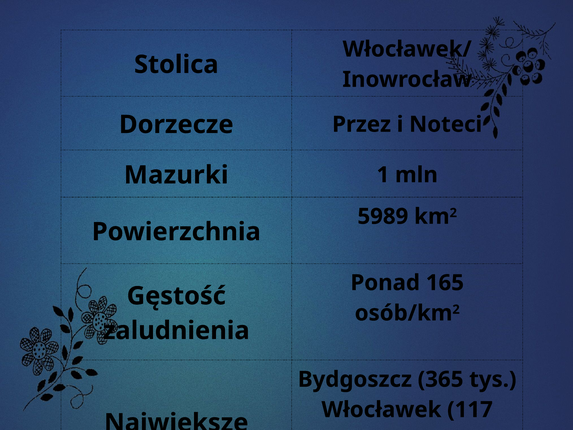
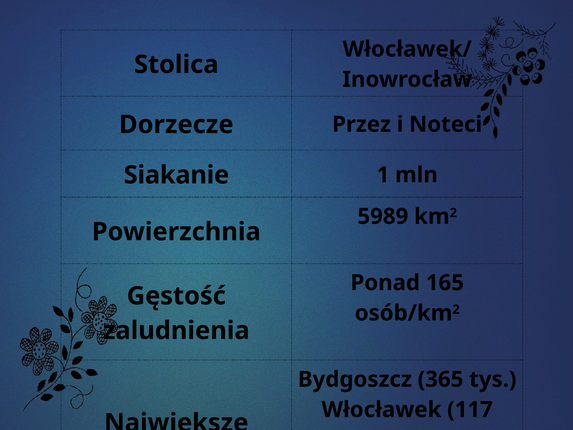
Mazurki: Mazurki -> Siakanie (176, 175)
